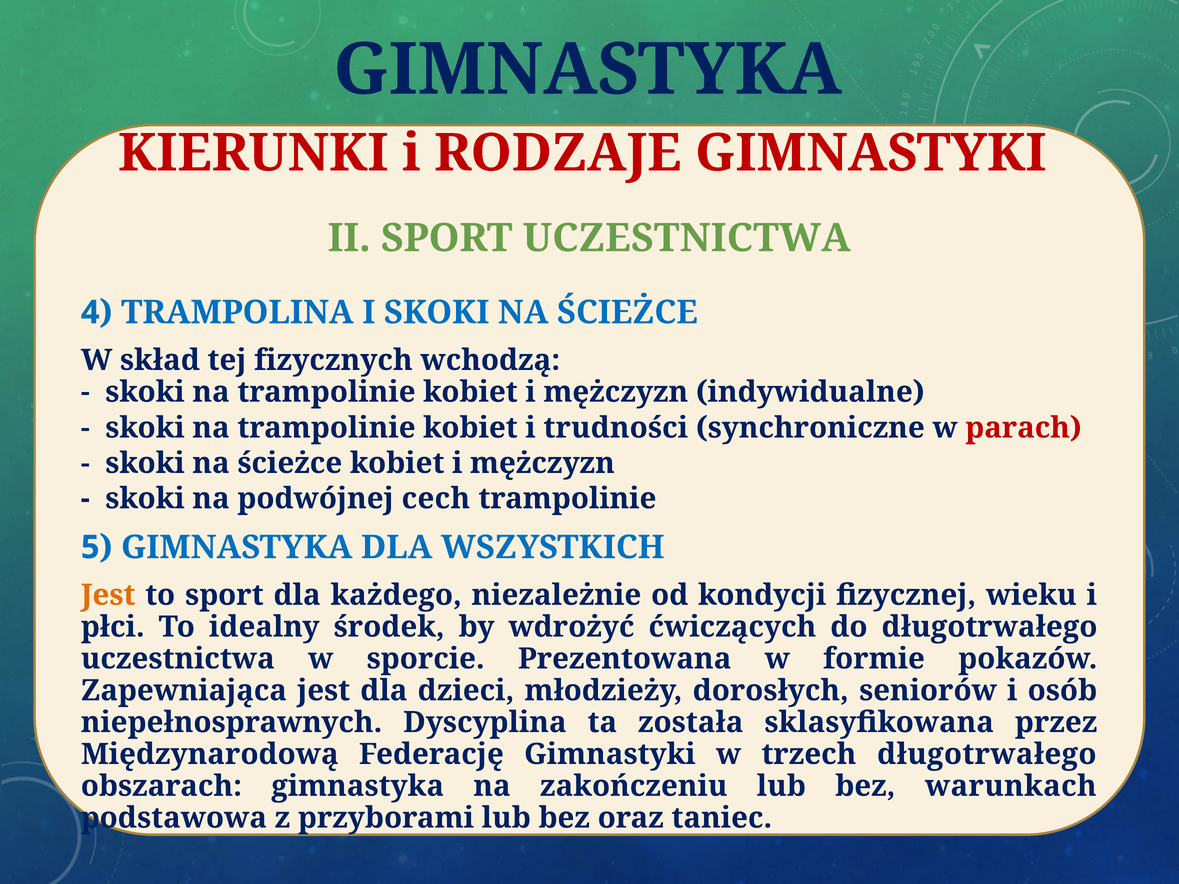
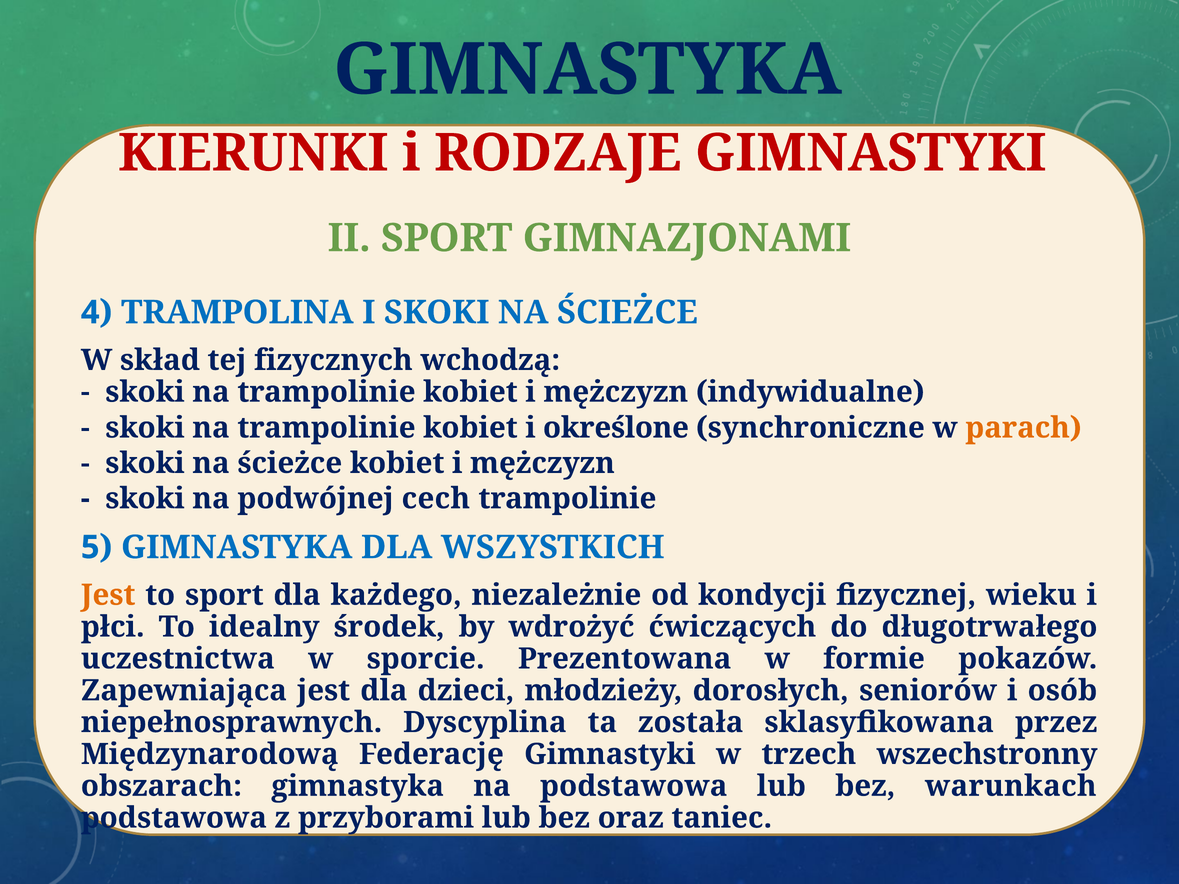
SPORT UCZESTNICTWA: UCZESTNICTWA -> GIMNAZJONAMI (687, 238)
trudności: trudności -> określone (616, 428)
parach colour: red -> orange (1023, 428)
trzech długotrwałego: długotrwałego -> wszechstronny (987, 754)
na zakończeniu: zakończeniu -> podstawowa (634, 786)
